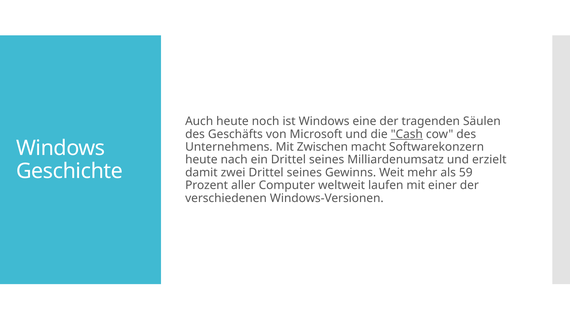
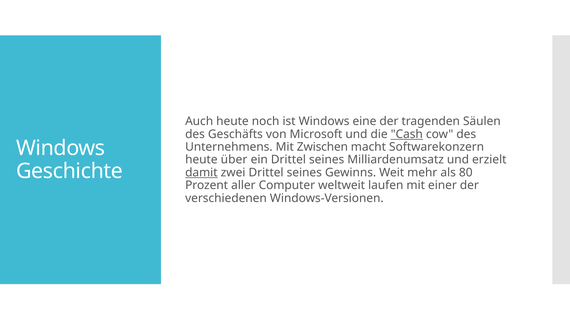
nach: nach -> über (234, 160)
damit underline: none -> present (201, 173)
59: 59 -> 80 (466, 173)
